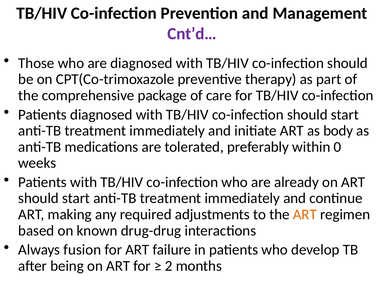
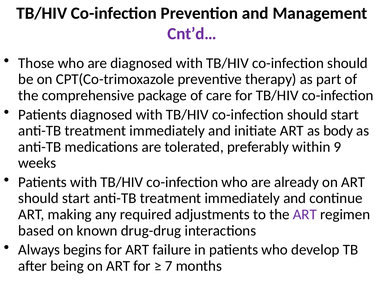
0: 0 -> 9 (338, 147)
ART colour: orange -> purple (305, 214)
fusion: fusion -> begins (82, 250)
2: 2 -> 7 (169, 266)
